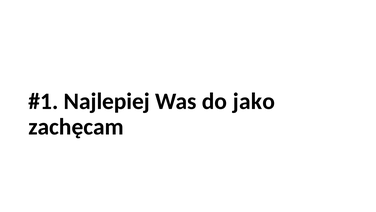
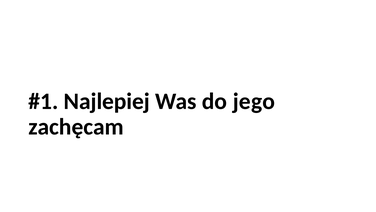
jako: jako -> jego (254, 101)
